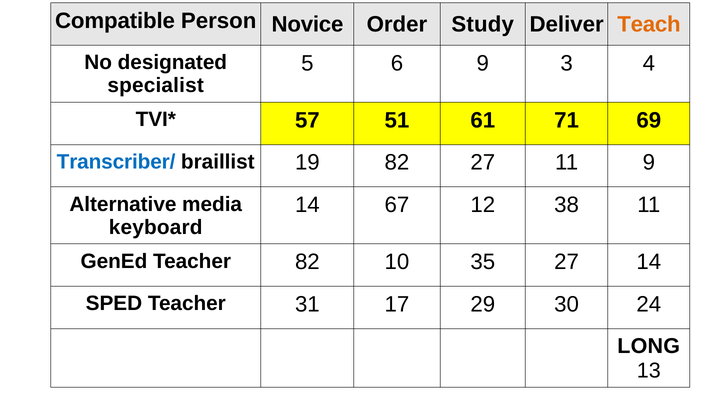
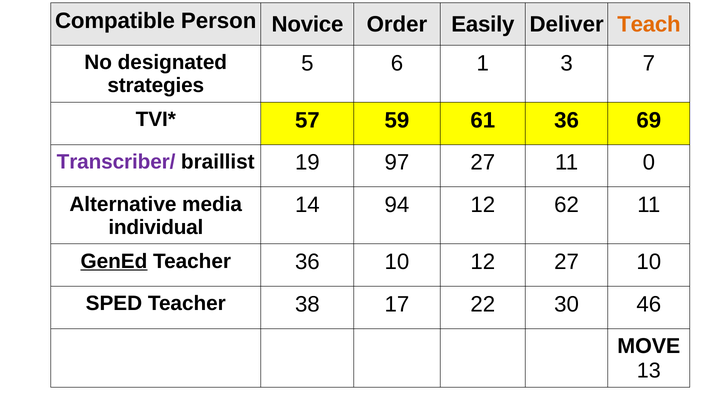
Study: Study -> Easily (483, 25)
6 9: 9 -> 1 (483, 63)
4: 4 -> 7 (649, 63)
specialist: specialist -> strategies (156, 85)
51: 51 -> 59 (397, 120)
61 71: 71 -> 36 (567, 120)
Transcriber/ colour: blue -> purple (116, 162)
19 82: 82 -> 97 (397, 162)
11 9: 9 -> 0 (649, 162)
67: 67 -> 94 (397, 205)
38: 38 -> 62 (567, 205)
keyboard: keyboard -> individual (156, 227)
GenEd underline: none -> present (114, 261)
Teacher 82: 82 -> 36 (307, 262)
10 35: 35 -> 12 (483, 262)
27 14: 14 -> 10 (649, 262)
31: 31 -> 38 (307, 304)
29: 29 -> 22 (483, 304)
24: 24 -> 46 (649, 304)
LONG: LONG -> MOVE (649, 346)
